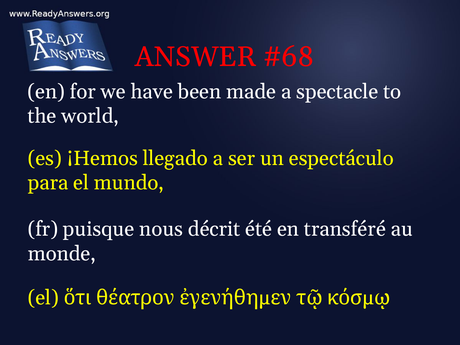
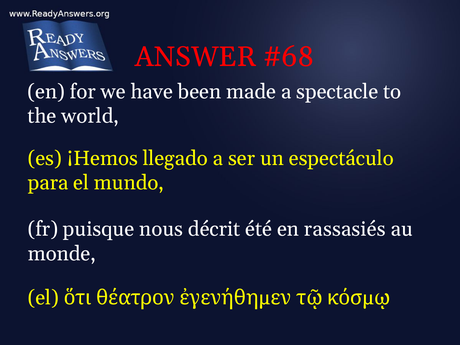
transféré: transféré -> rassasiés (345, 229)
